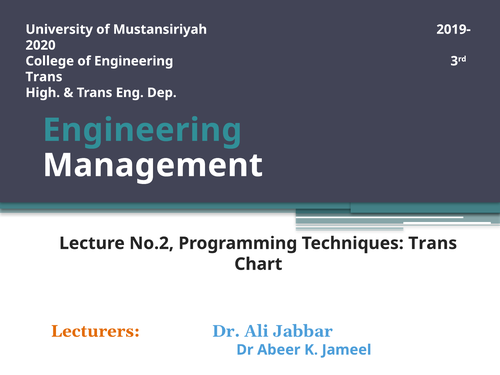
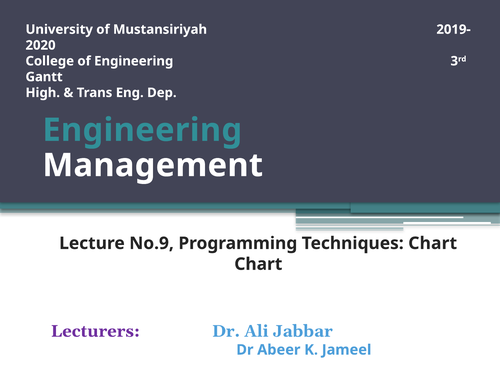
Trans: Trans -> Gantt (44, 77)
No.2: No.2 -> No.9 (152, 243)
Techniques Trans: Trans -> Chart (433, 243)
Lecturers colour: orange -> purple (95, 331)
